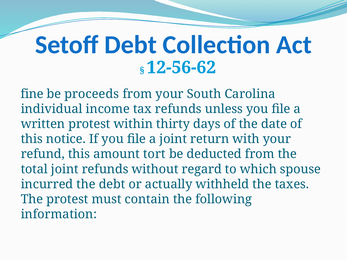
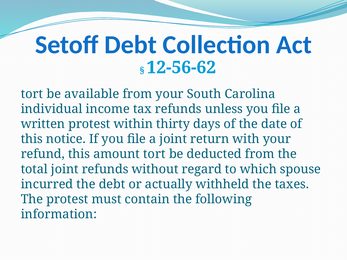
fine: fine -> tort (32, 94)
proceeds: proceeds -> available (92, 94)
